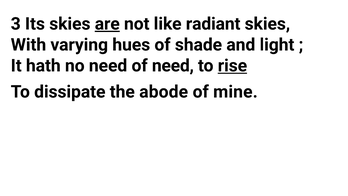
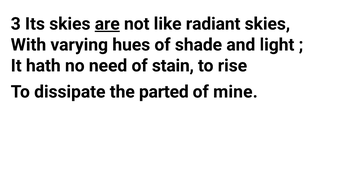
of need: need -> stain (173, 66)
rise underline: present -> none (232, 66)
abode: abode -> parted (164, 92)
